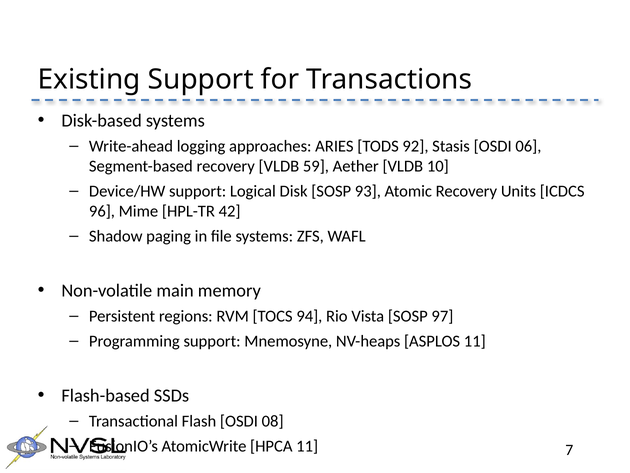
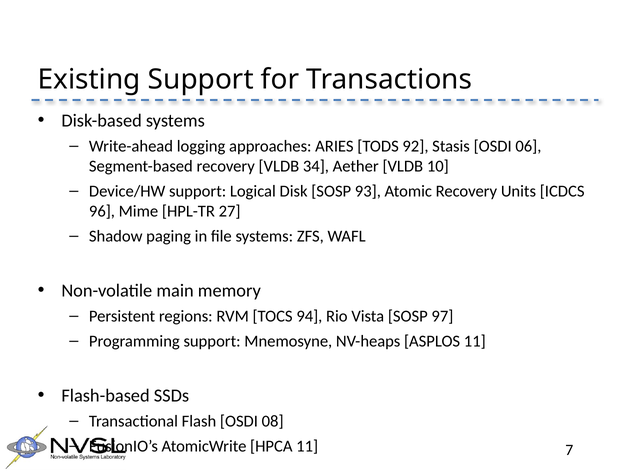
59: 59 -> 34 (316, 166)
42: 42 -> 27 (230, 211)
